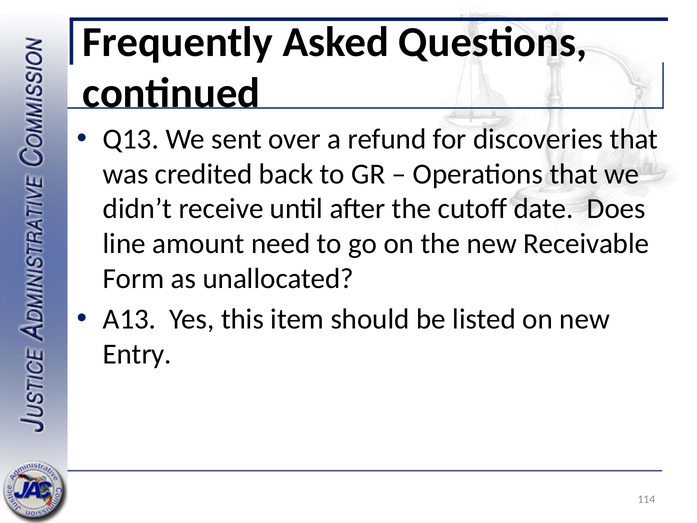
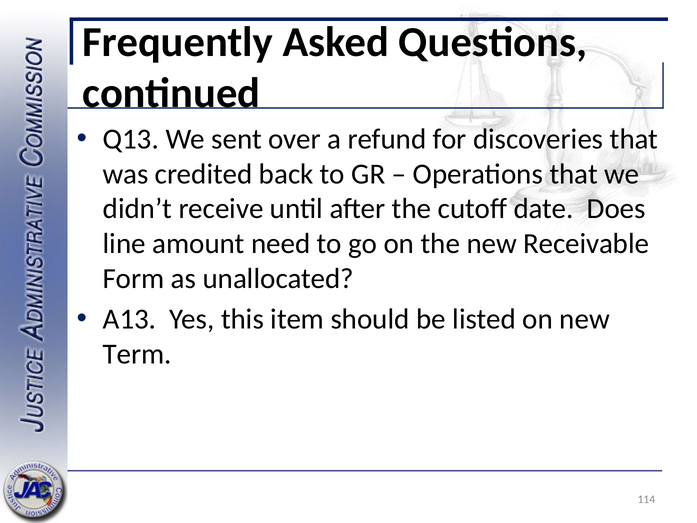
Entry: Entry -> Term (137, 354)
